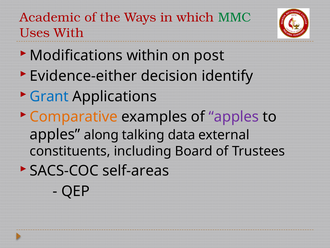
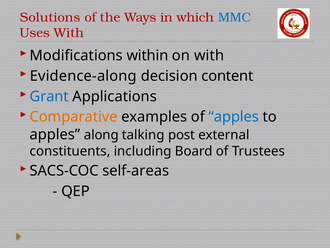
Academic: Academic -> Solutions (50, 17)
MMC colour: green -> blue (235, 17)
on post: post -> with (209, 55)
Evidence-either: Evidence-either -> Evidence-along (83, 76)
identify: identify -> content (227, 76)
apples colour: purple -> blue (234, 117)
data: data -> post (182, 135)
